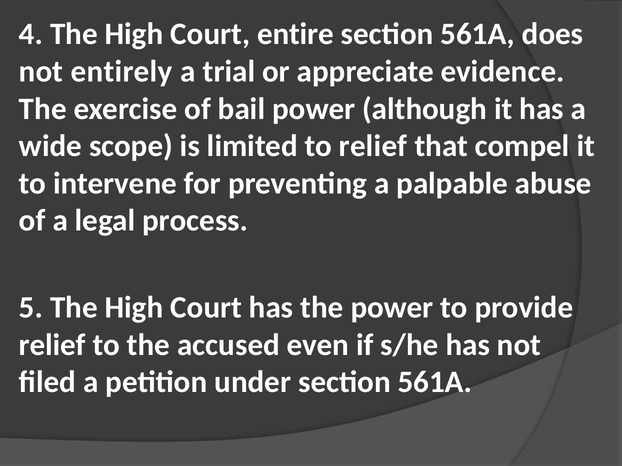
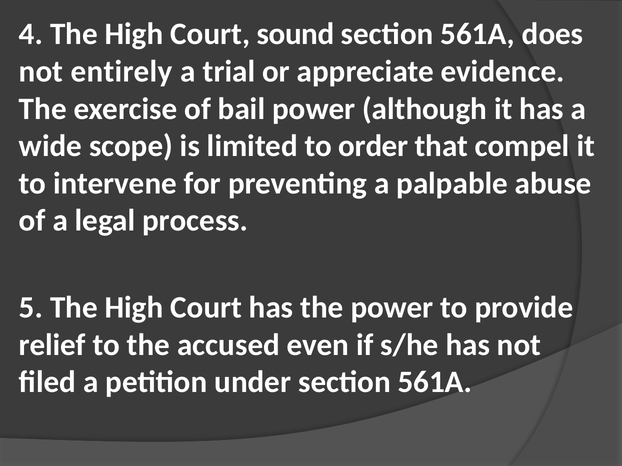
entire: entire -> sound (296, 34)
to relief: relief -> order (373, 146)
